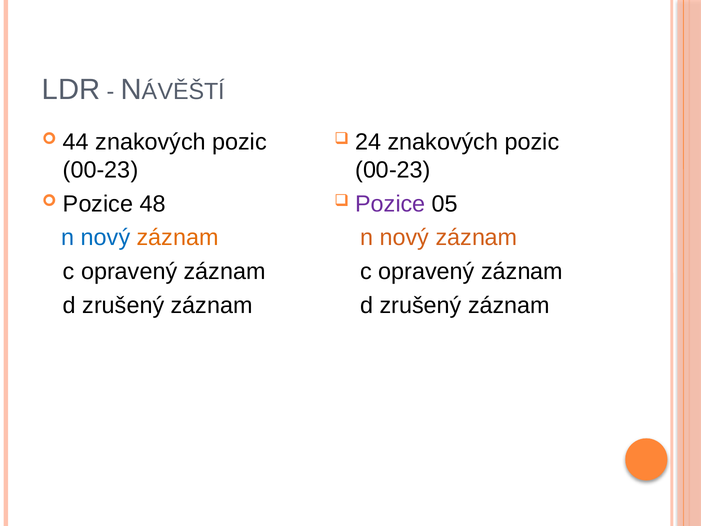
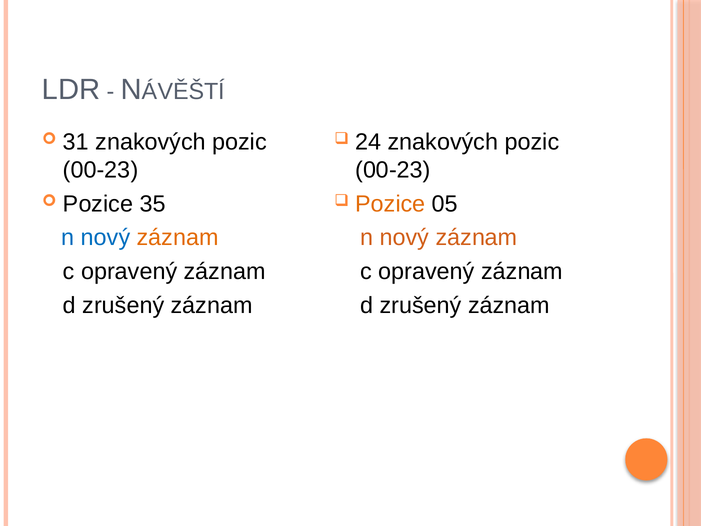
44: 44 -> 31 (76, 142)
48: 48 -> 35 (153, 204)
Pozice colour: purple -> orange (390, 204)
